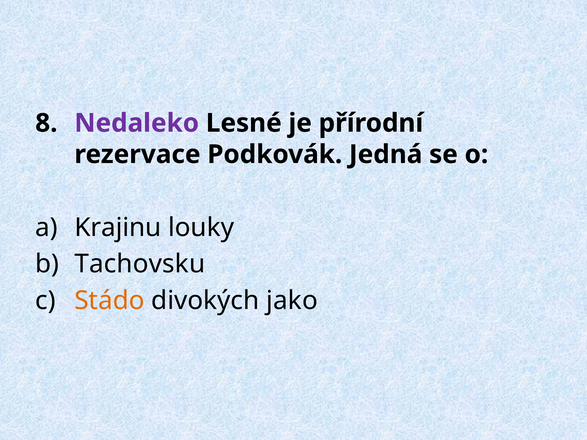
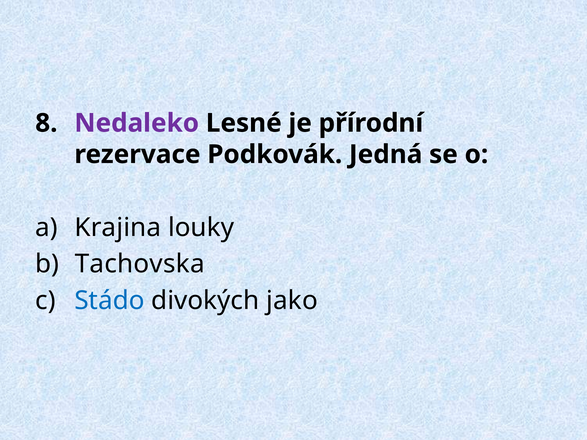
Krajinu: Krajinu -> Krajina (118, 228)
Tachovsku: Tachovsku -> Tachovska (140, 264)
Stádo colour: orange -> blue (109, 301)
